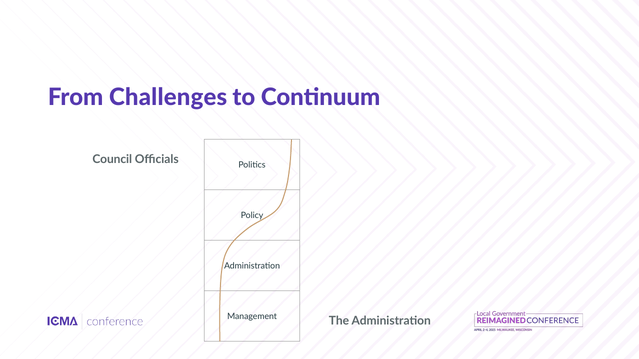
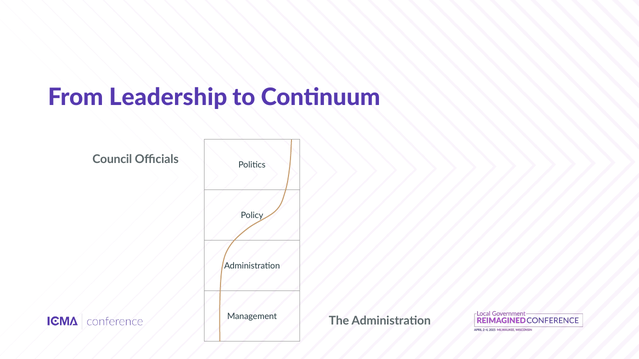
Challenges: Challenges -> Leadership (168, 98)
